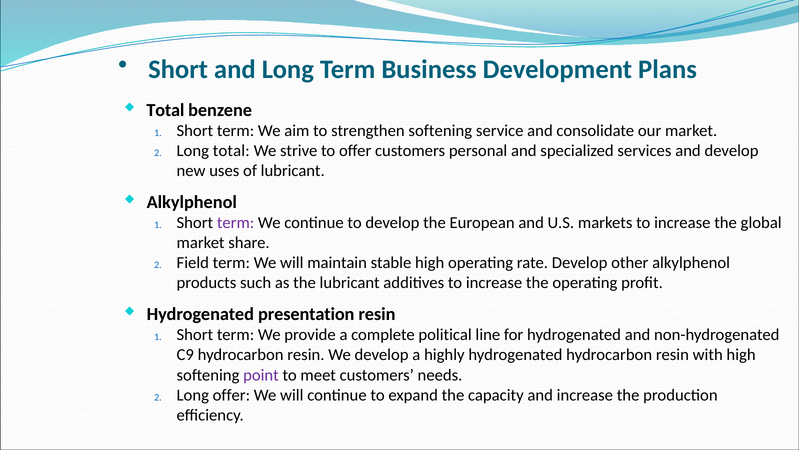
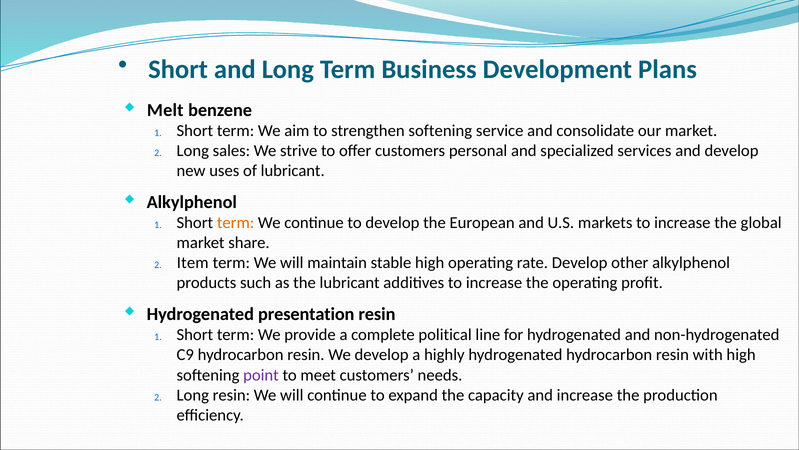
Total: Total -> Melt (165, 110)
Long total: total -> sales (231, 151)
term colour: purple -> orange (236, 223)
Field: Field -> Item (193, 263)
Long offer: offer -> resin (231, 395)
